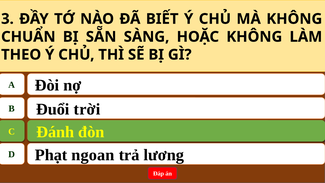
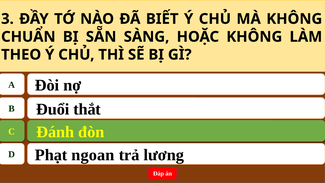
trời: trời -> thắt (87, 109)
